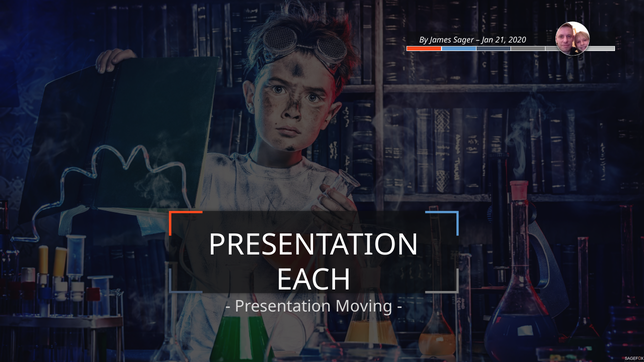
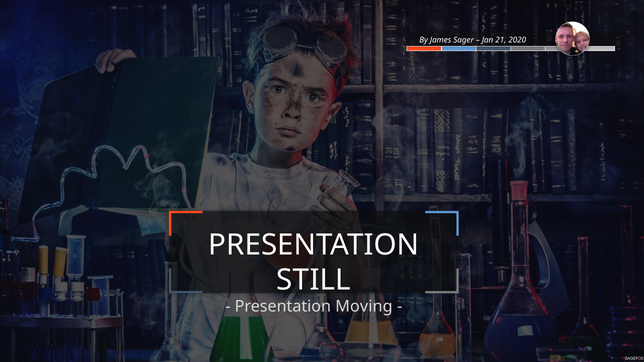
EACH: EACH -> STILL (314, 280)
